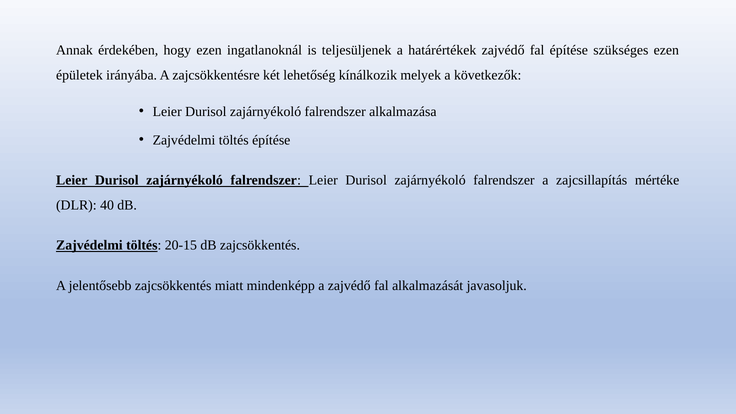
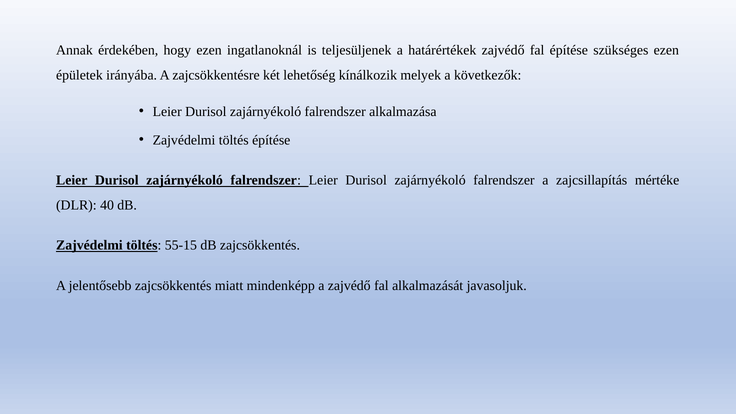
20-15: 20-15 -> 55-15 (181, 245)
